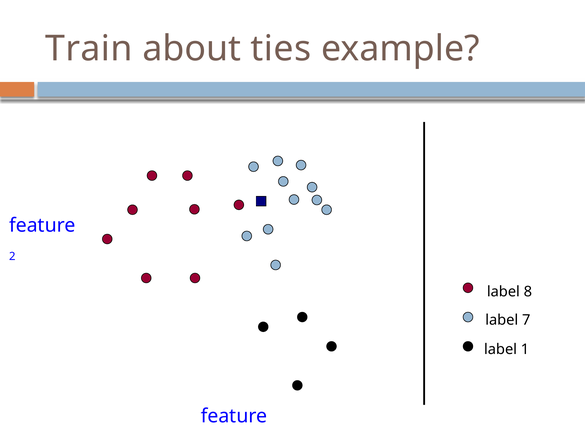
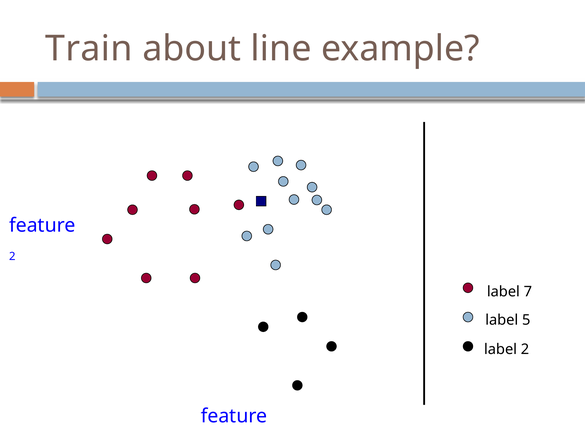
ties: ties -> line (281, 49)
8: 8 -> 7 (528, 291)
7: 7 -> 5 (526, 320)
label 1: 1 -> 2 (525, 349)
